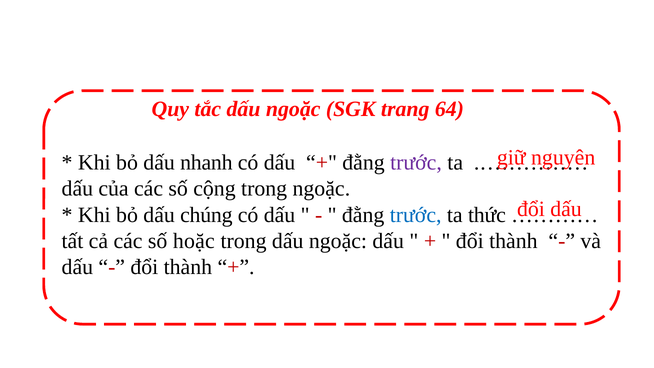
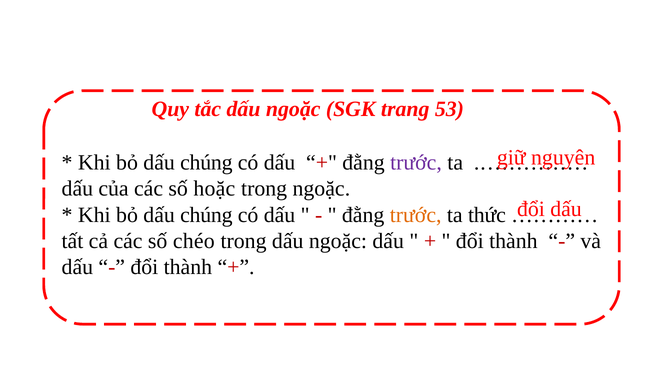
64: 64 -> 53 (449, 109)
nhanh: nhanh -> chúng (206, 162)
cộng: cộng -> hoặc (214, 189)
trước colour: blue -> orange (416, 215)
hoặc: hoặc -> chéo (194, 241)
